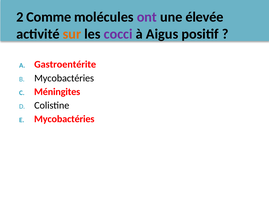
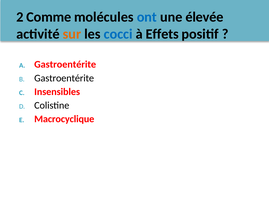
ont colour: purple -> blue (147, 17)
cocci colour: purple -> blue (118, 34)
Aigus: Aigus -> Effets (162, 34)
Mycobactéries: Mycobactéries -> Gastroentérite (64, 78)
Méningites: Méningites -> Insensibles (57, 92)
Mycobactéries: Mycobactéries -> Macrocyclique (64, 119)
